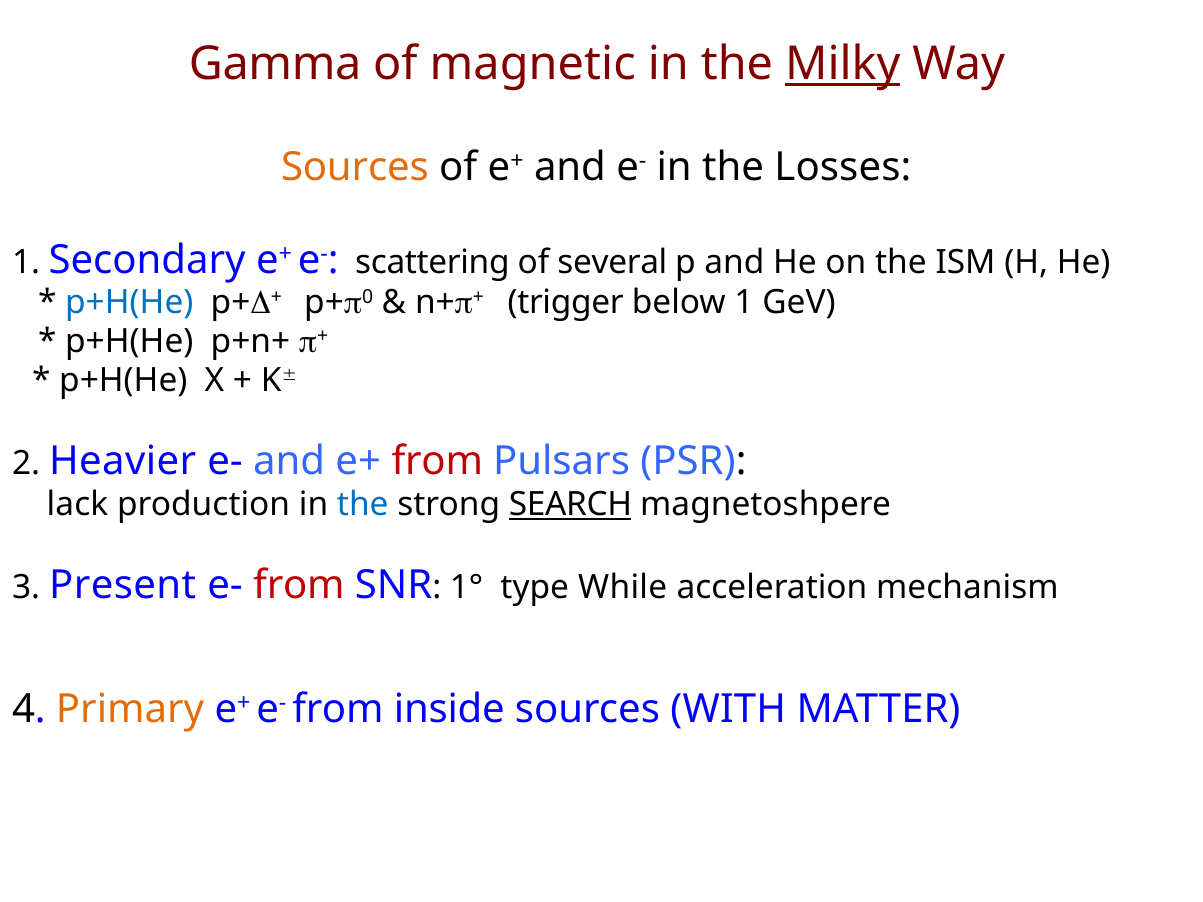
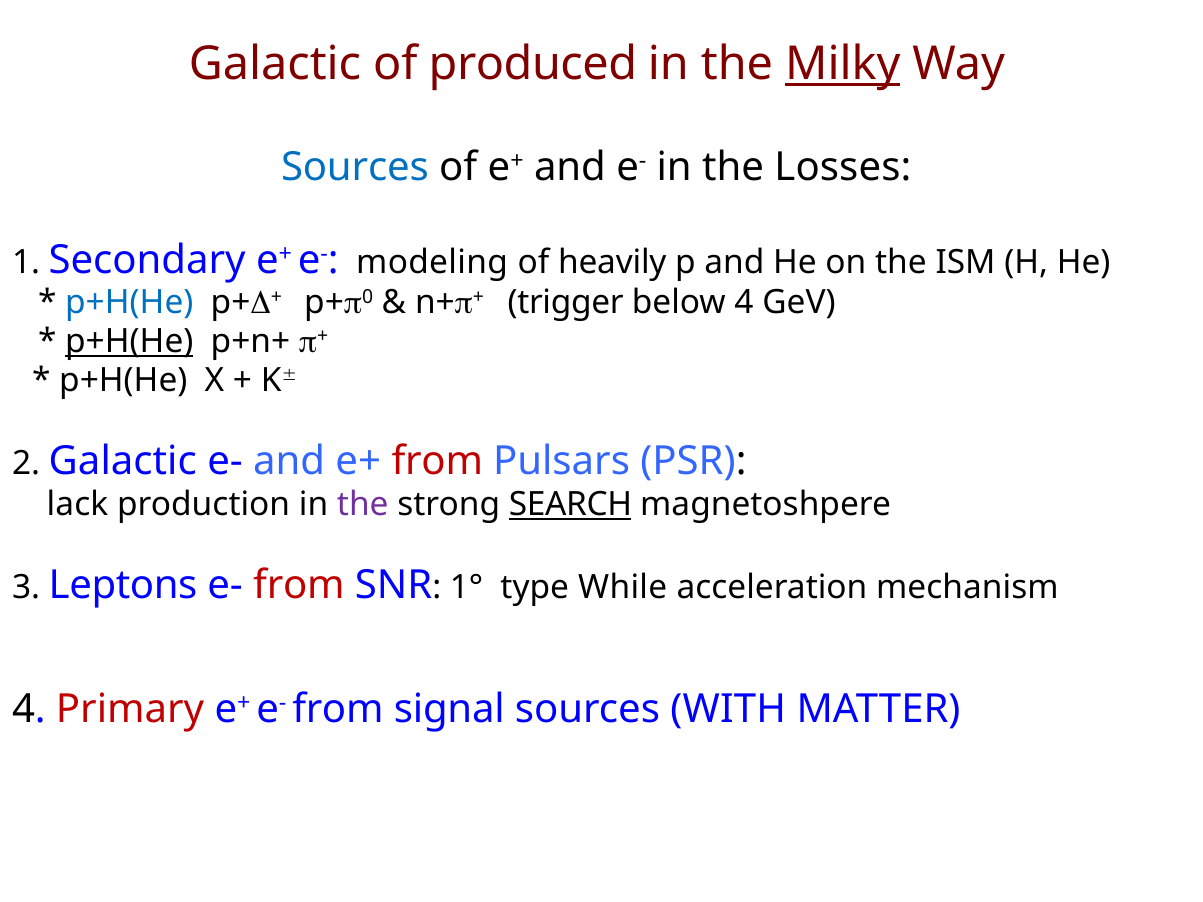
Gamma: Gamma -> Galactic (275, 64)
magnetic: magnetic -> produced (533, 64)
Sources colour: orange -> blue (355, 167)
scattering: scattering -> modeling (432, 262)
several: several -> heavily (612, 262)
below 1: 1 -> 4 (744, 303)
p+H(He underline: none -> present (129, 341)
2 Heavier: Heavier -> Galactic (123, 462)
the colour: blue -> purple (363, 504)
Present: Present -> Leptons (123, 586)
Primary colour: orange -> red (130, 710)
inside: inside -> signal (449, 710)
